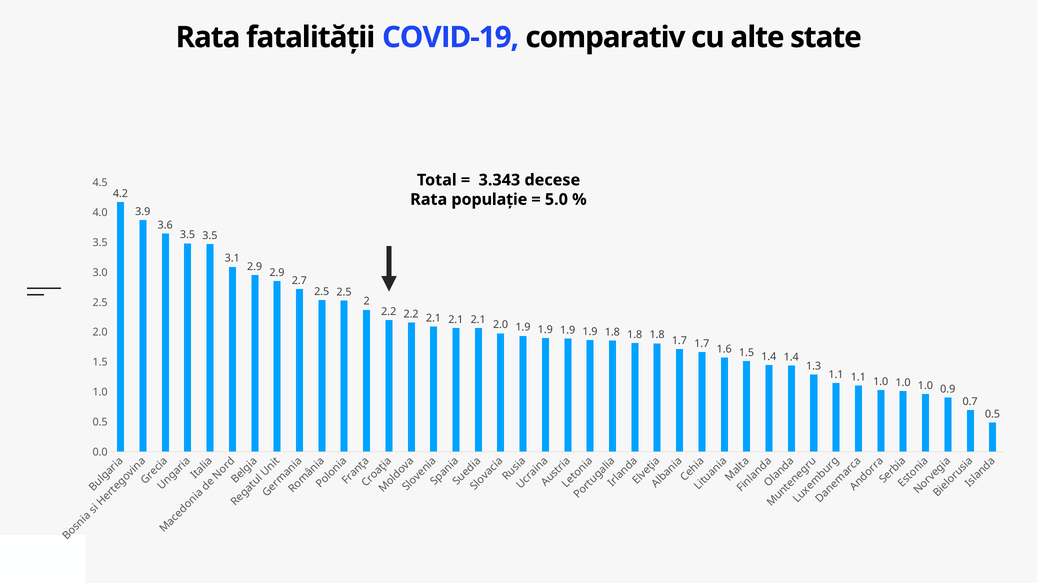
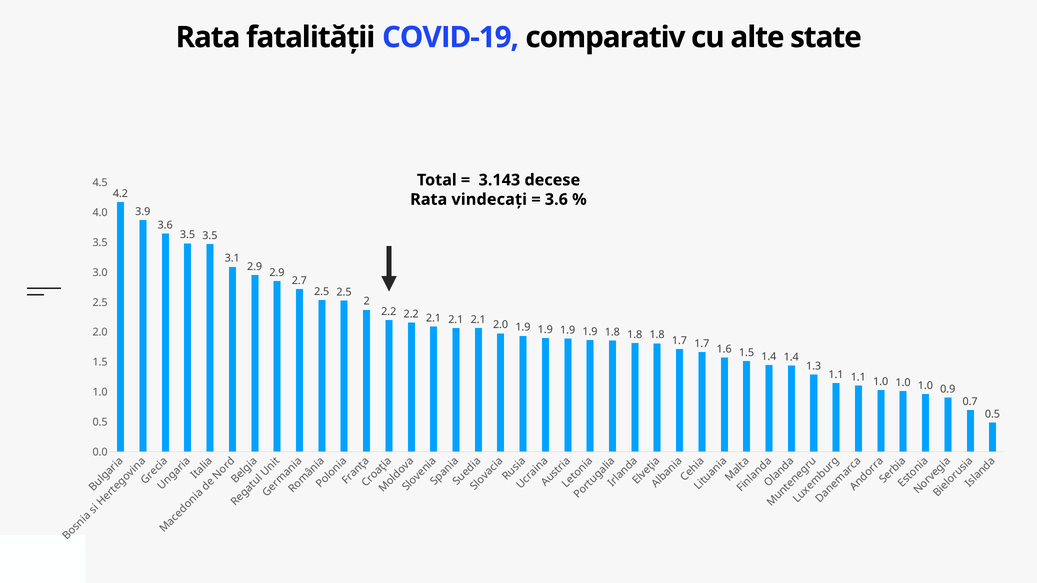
3.343: 3.343 -> 3.143 (499, 180)
populație: populație -> vindecați (489, 200)
5.0: 5.0 -> 3.6 (556, 200)
